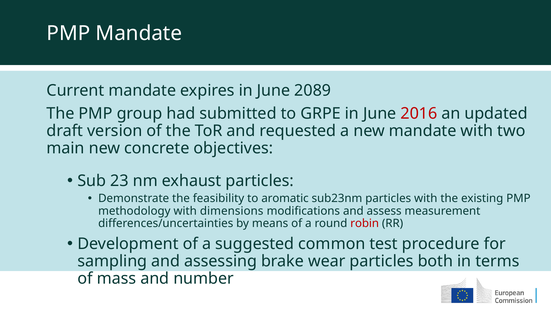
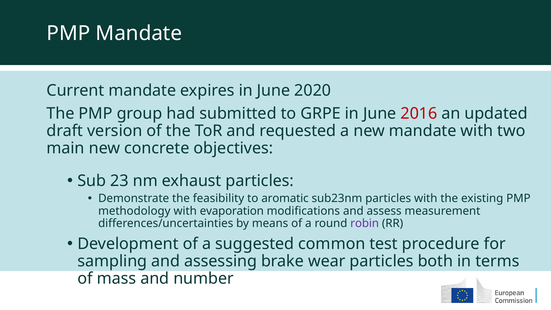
2089: 2089 -> 2020 (313, 90)
dimensions: dimensions -> evaporation (232, 211)
robin colour: red -> purple (365, 223)
